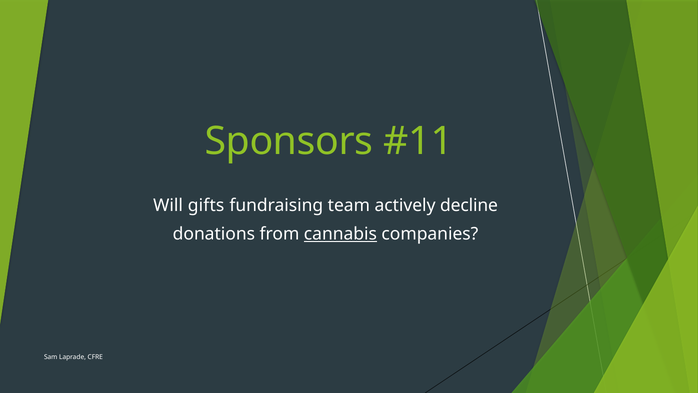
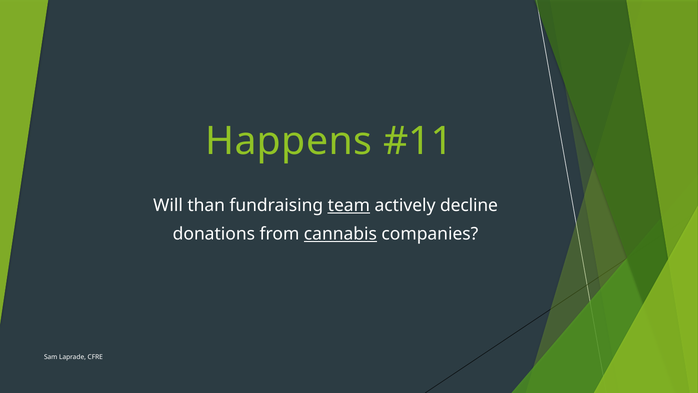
Sponsors: Sponsors -> Happens (289, 141)
gifts: gifts -> than (206, 205)
team underline: none -> present (349, 205)
